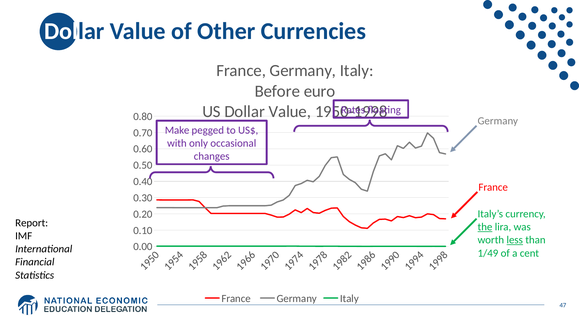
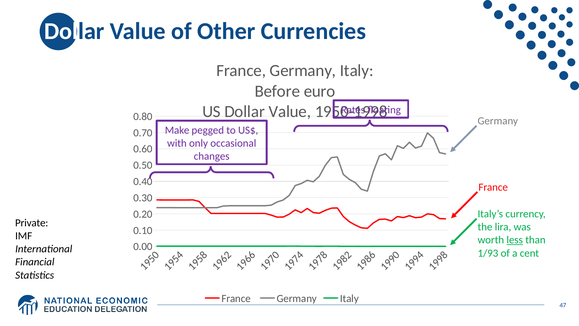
Report: Report -> Private (32, 223)
the underline: present -> none (485, 227)
1/49: 1/49 -> 1/93 (488, 253)
